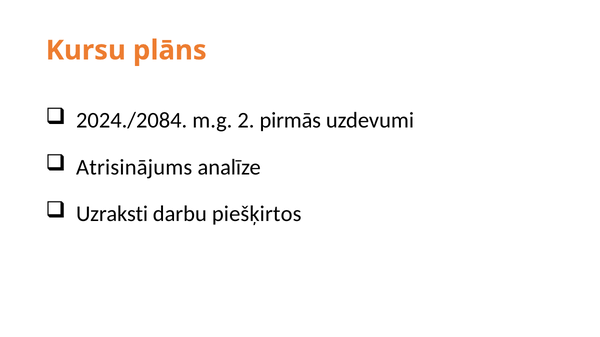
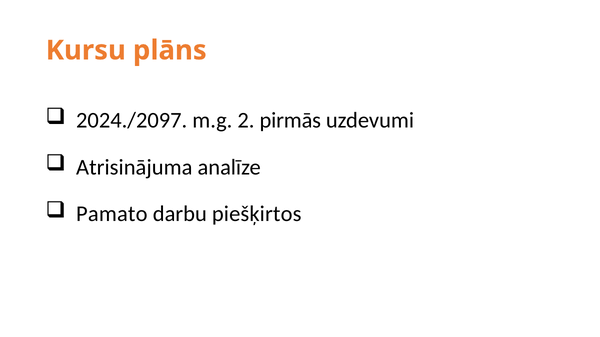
2024./2084: 2024./2084 -> 2024./2097 (132, 121)
Atrisinājums: Atrisinājums -> Atrisinājuma (134, 167)
Uzraksti: Uzraksti -> Pamato (112, 214)
